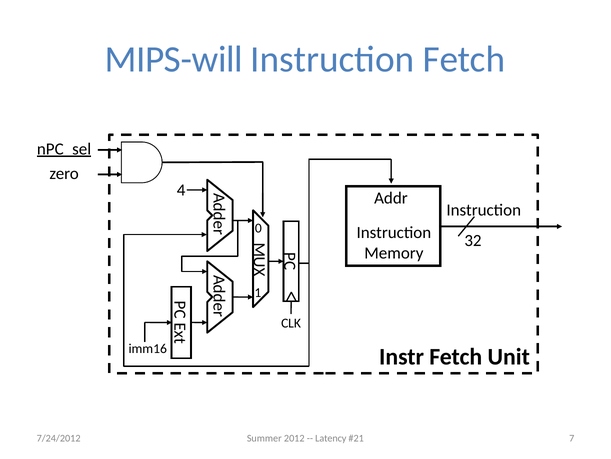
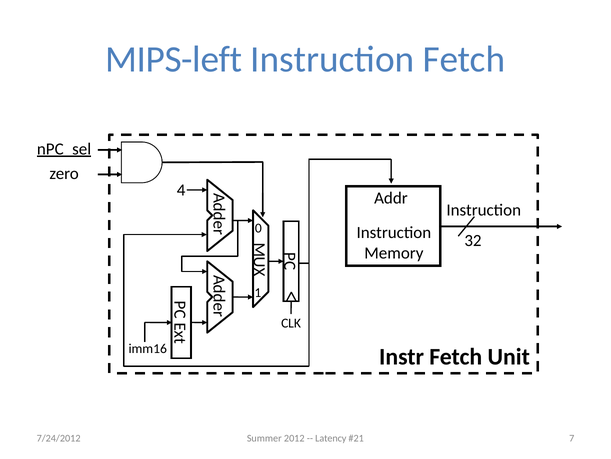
MIPS-will: MIPS-will -> MIPS-left (174, 59)
